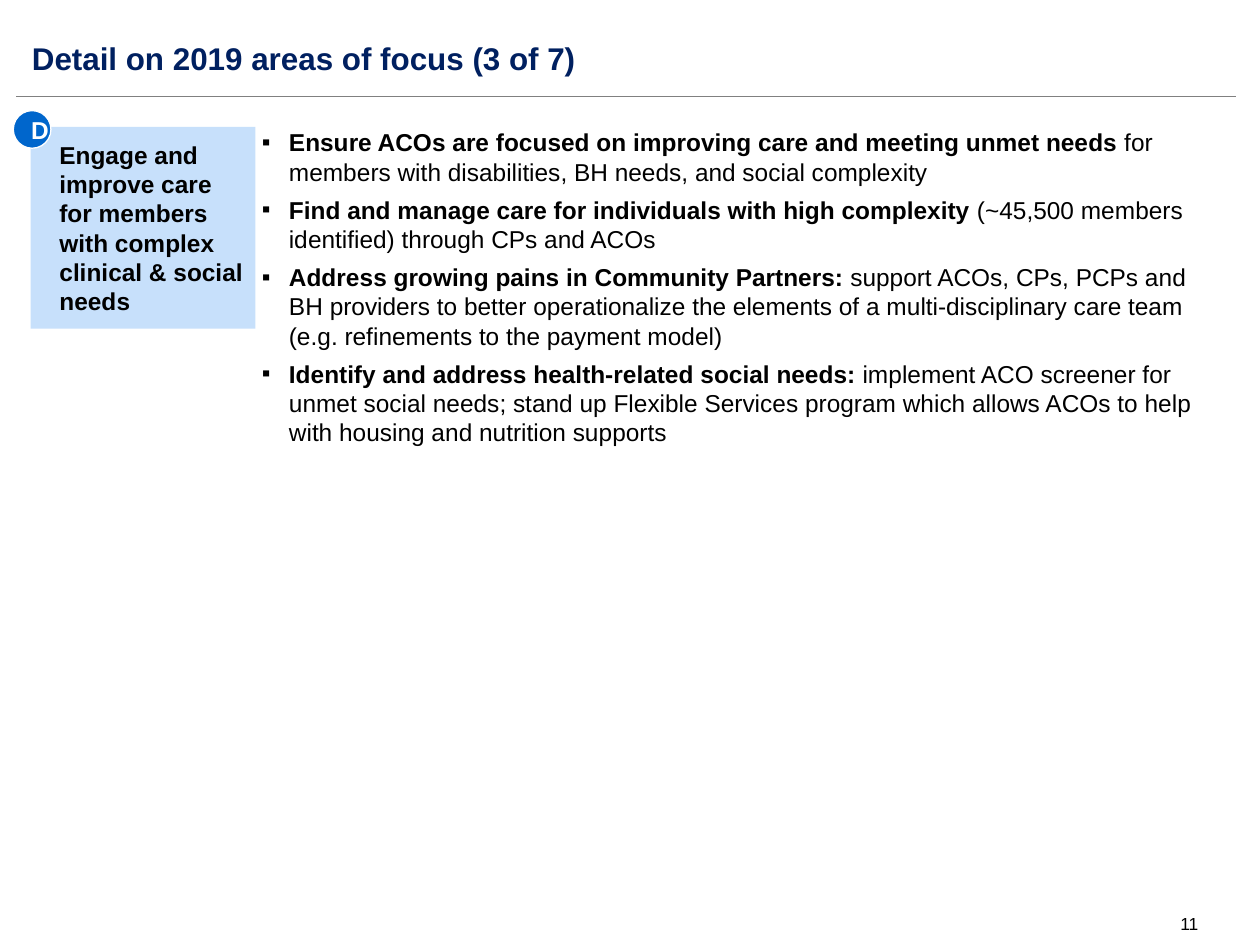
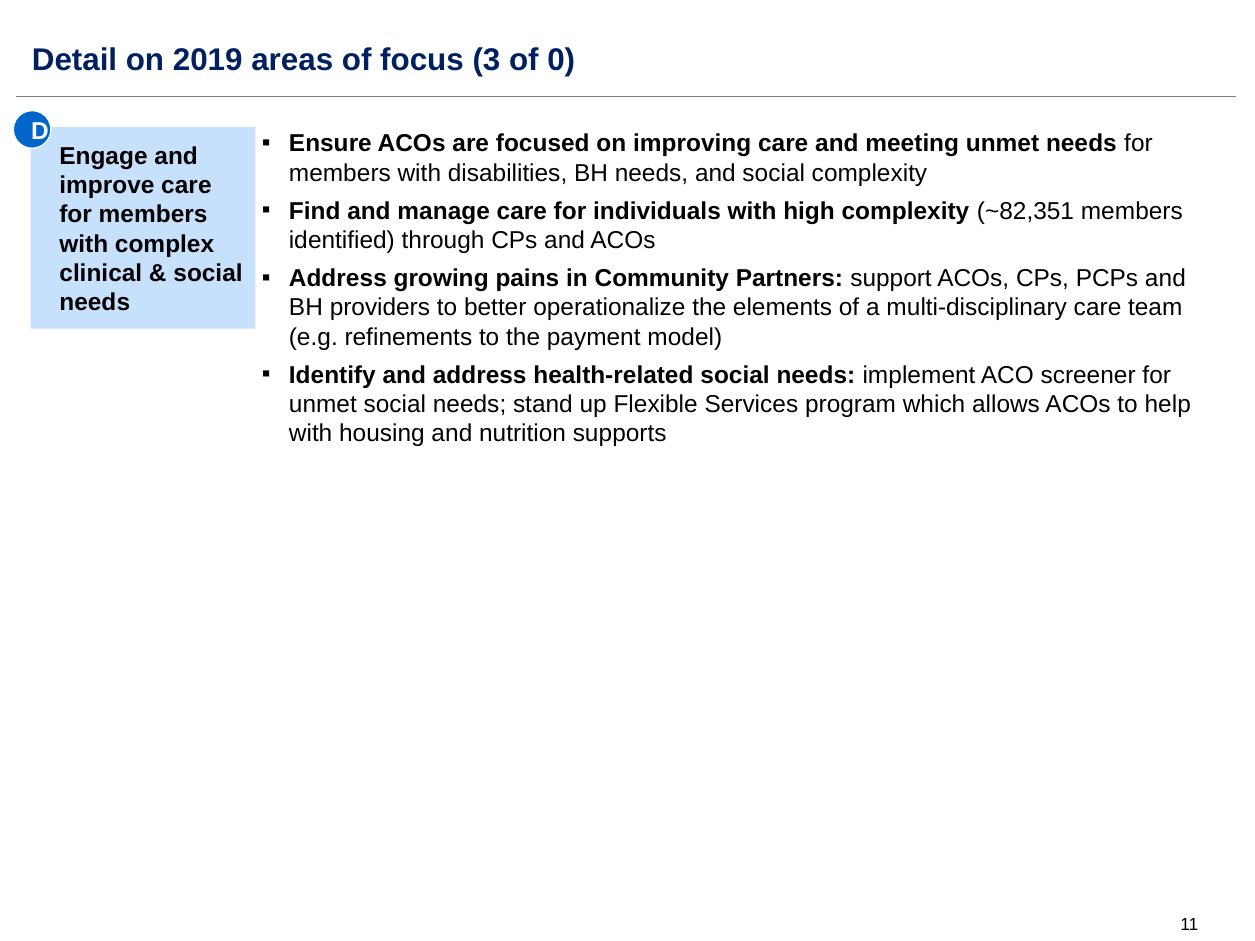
7: 7 -> 0 (561, 60)
~45,500: ~45,500 -> ~82,351 (1025, 211)
